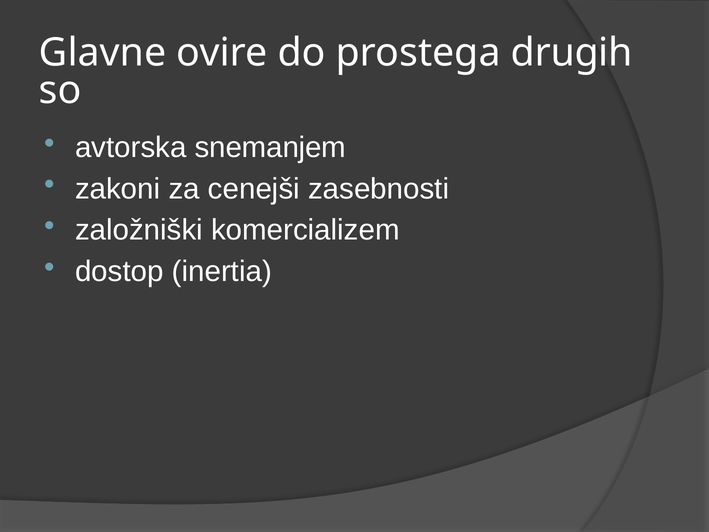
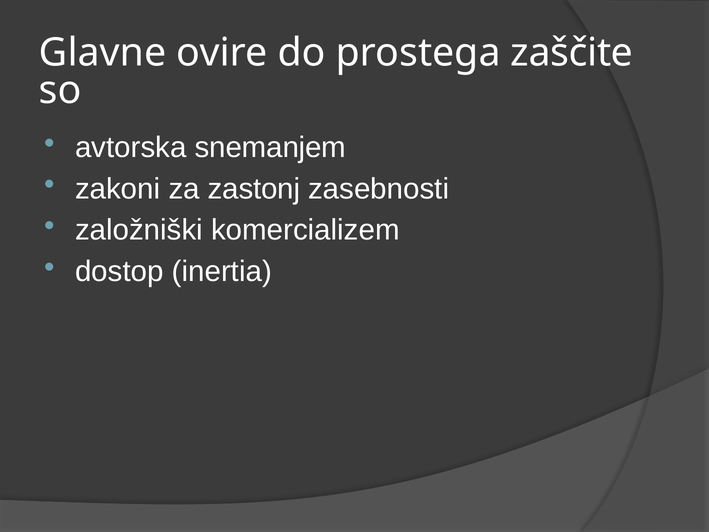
drugih: drugih -> zaščite (572, 53)
cenejši: cenejši -> zastonj (254, 189)
